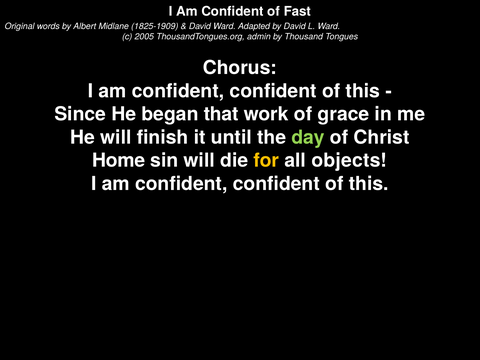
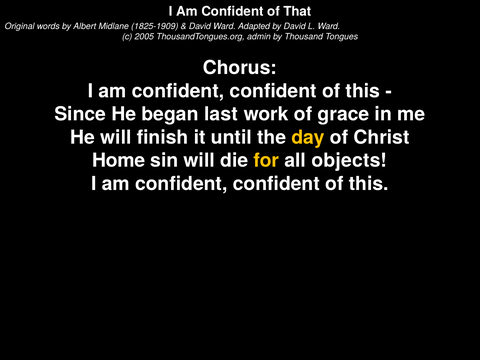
Fast: Fast -> That (297, 11)
that: that -> last (221, 114)
day colour: light green -> yellow (308, 137)
